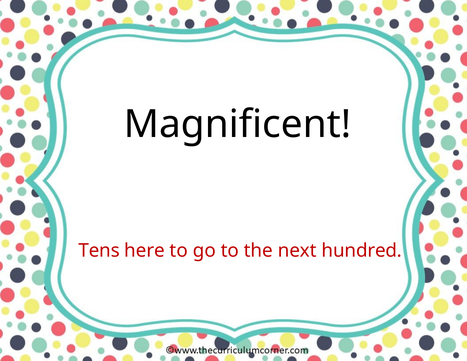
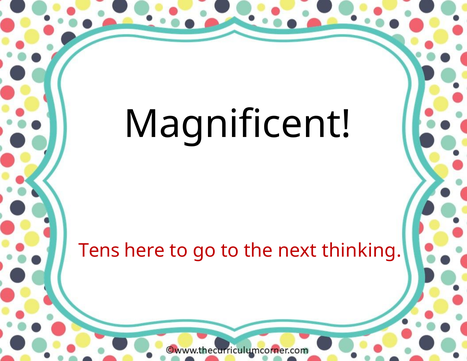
hundred: hundred -> thinking (362, 251)
